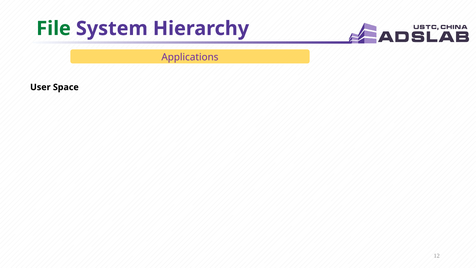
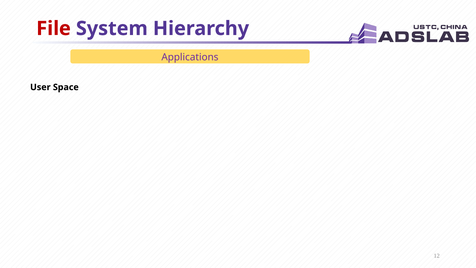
File colour: green -> red (54, 28)
